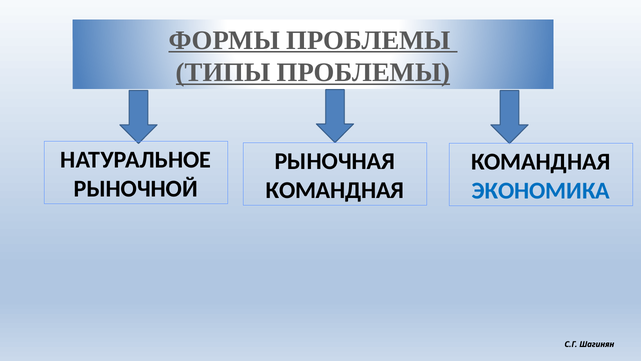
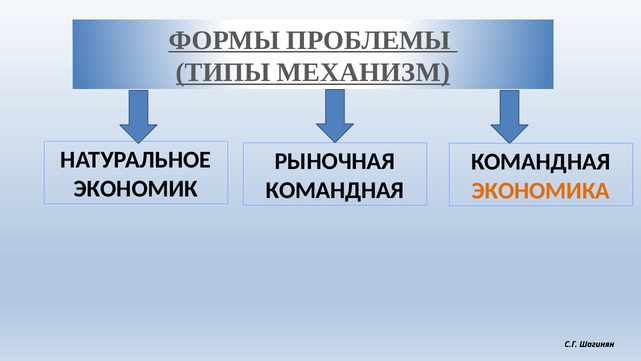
ТИПЫ ПРОБЛЕМЫ: ПРОБЛЕМЫ -> МЕХАНИЗМ (363, 72)
РЫНОЧНОЙ: РЫНОЧНОЙ -> ЭКОНОМИК (136, 188)
ЭКОНОМИКА colour: blue -> orange (541, 191)
